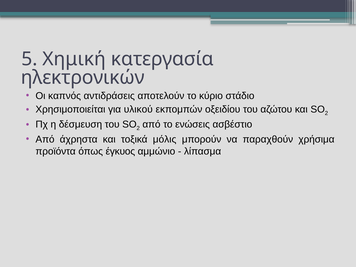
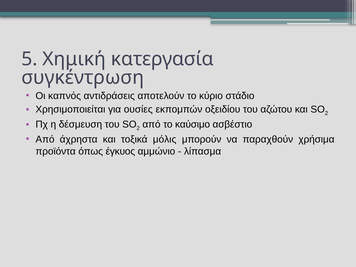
ηλεκτρονικών: ηλεκτρονικών -> συγκέντρωση (83, 77)
υλικού: υλικού -> ουσίες (138, 109)
ενώσεις: ενώσεις -> καύσιμο (193, 124)
